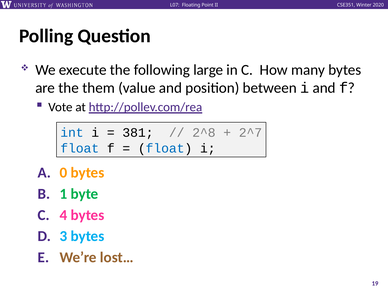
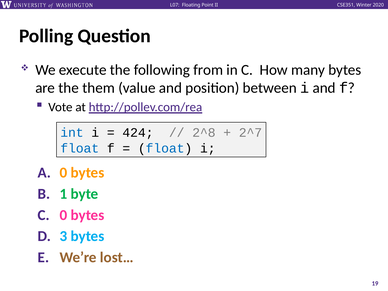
large: large -> from (208, 70)
381: 381 -> 424 (138, 133)
C 4: 4 -> 0 (63, 215)
